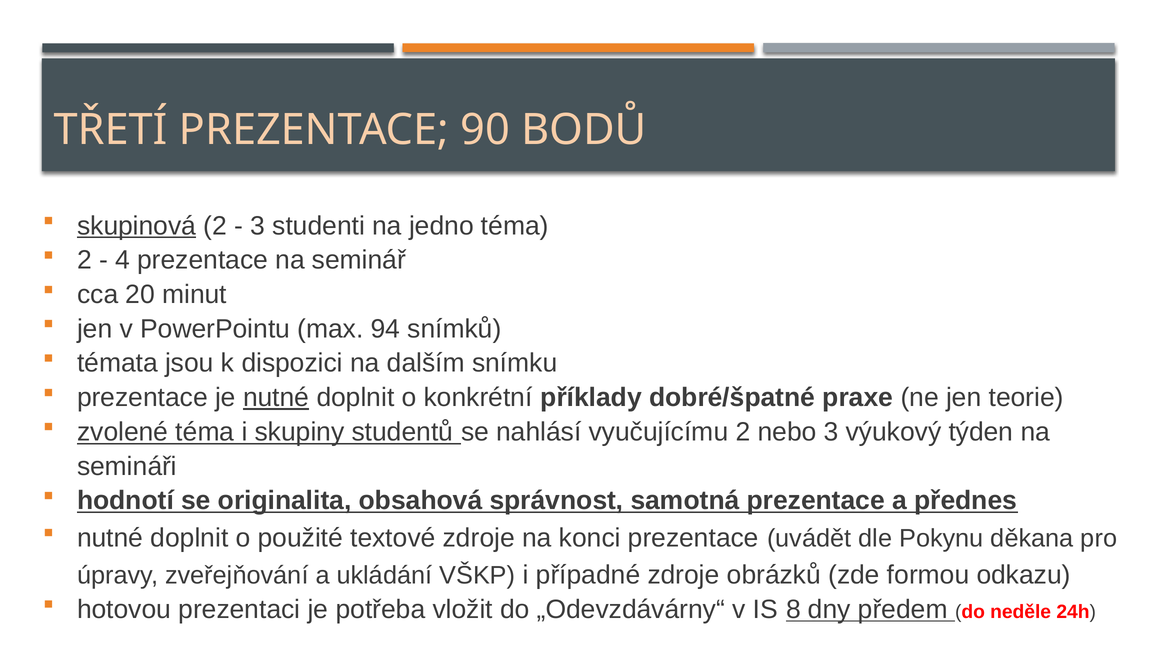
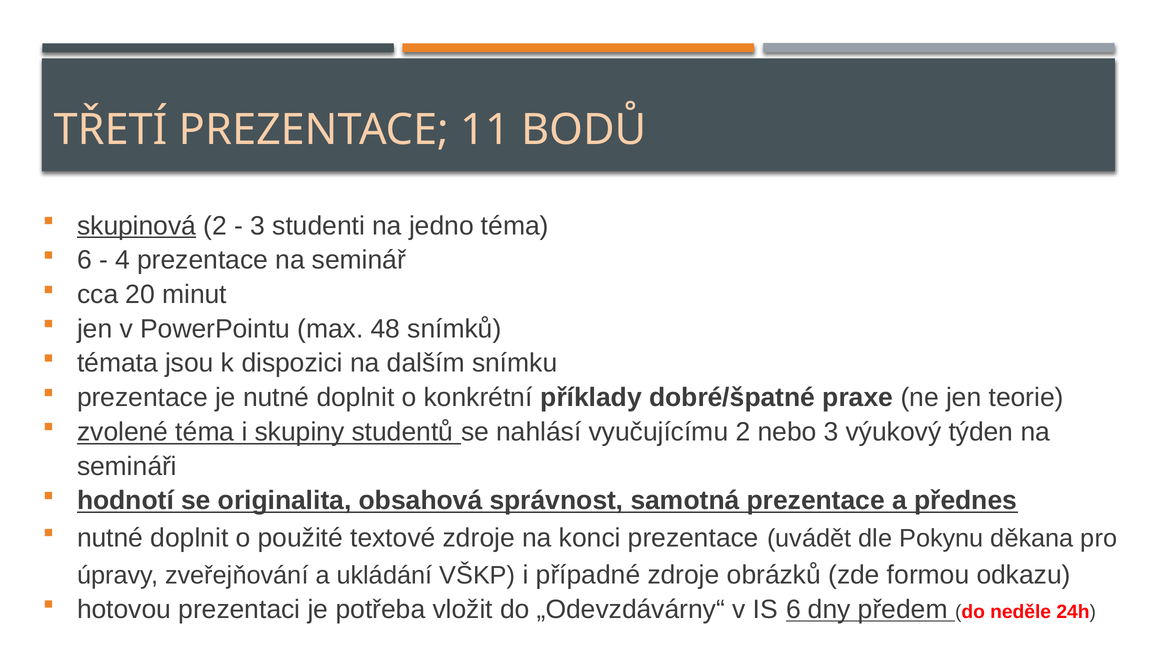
90: 90 -> 11 (485, 130)
2: 2 -> 6 (84, 260)
94: 94 -> 48 (386, 329)
nutné underline: present -> none (276, 397)
IS 8: 8 -> 6 (793, 609)
